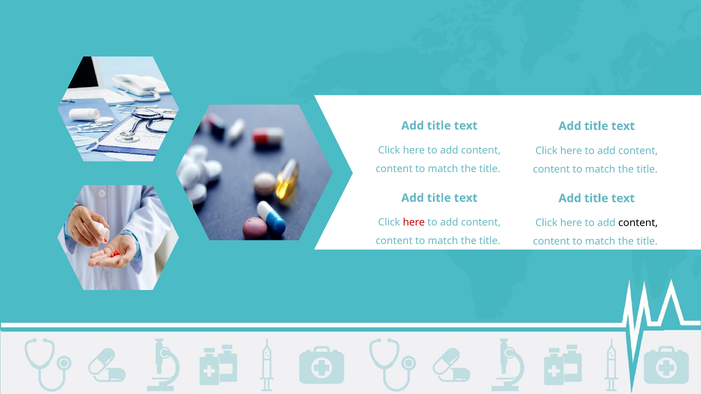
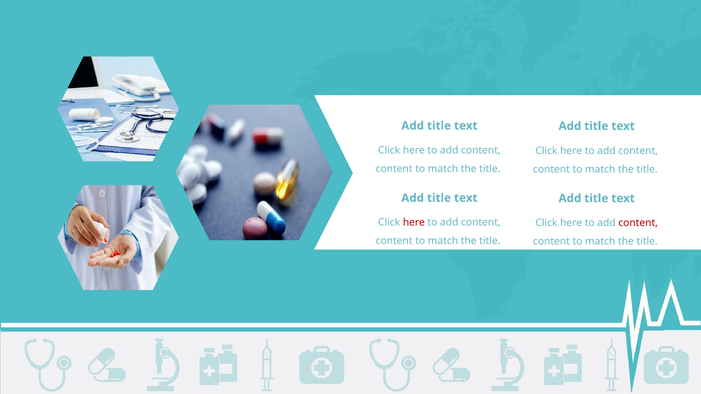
content colour: black -> red (638, 223)
